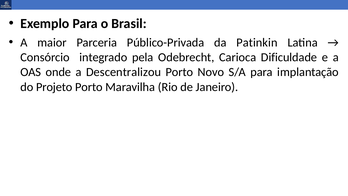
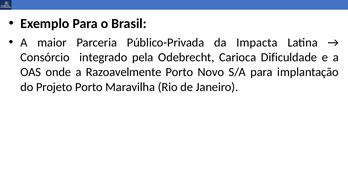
Patinkin: Patinkin -> Impacta (257, 42)
Descentralizou: Descentralizou -> Razoavelmente (124, 72)
